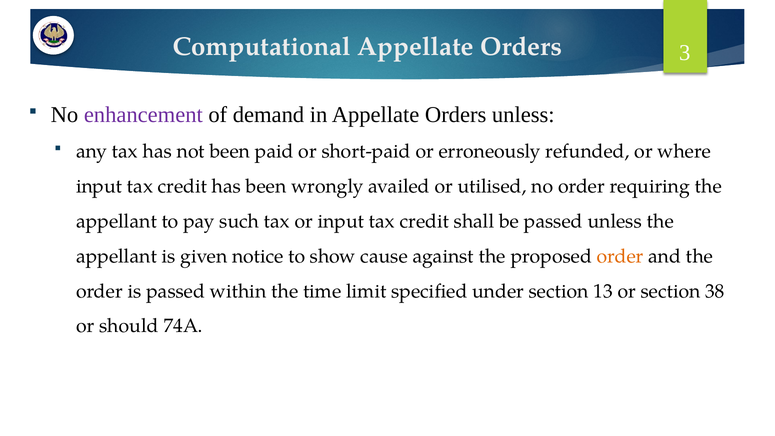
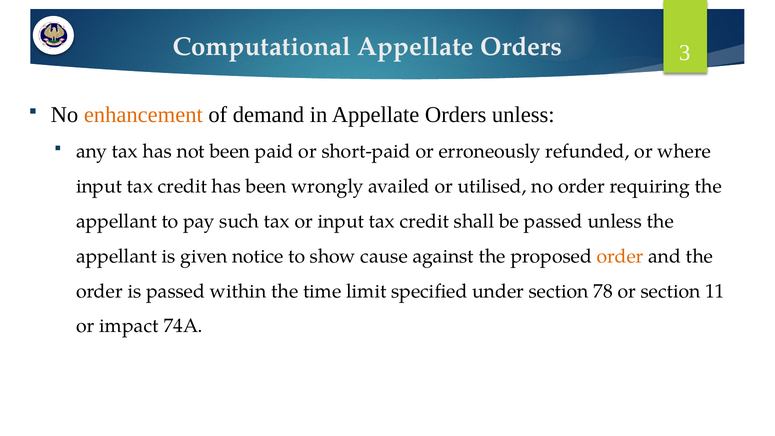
enhancement colour: purple -> orange (143, 115)
13: 13 -> 78 (603, 291)
38: 38 -> 11 (715, 291)
should: should -> impact (129, 326)
